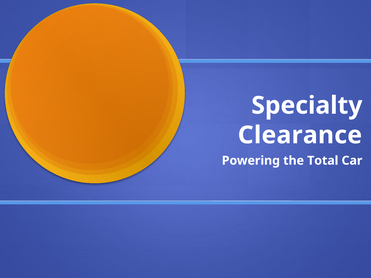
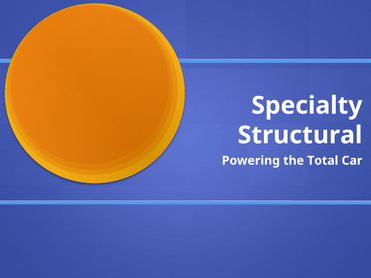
Clearance: Clearance -> Structural (300, 135)
